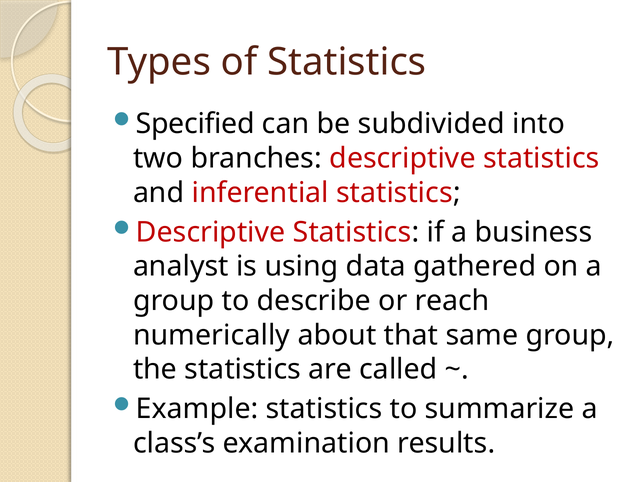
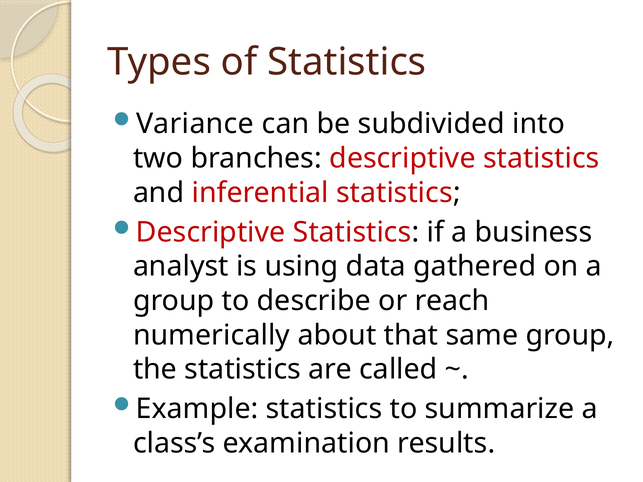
Specified: Specified -> Variance (195, 124)
